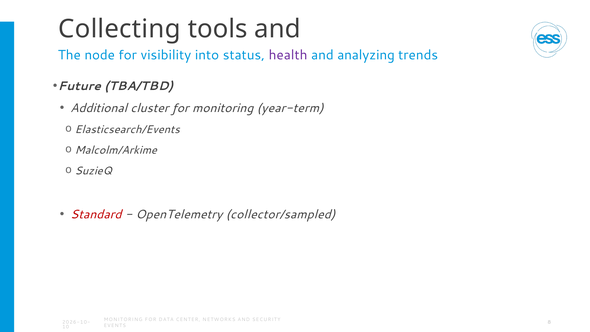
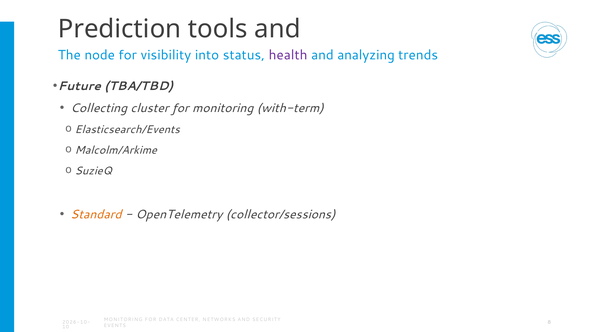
Collecting: Collecting -> Prediction (120, 29)
Additional: Additional -> Collecting (99, 108)
year-term: year-term -> with-term (290, 108)
Standard colour: red -> orange (96, 214)
collector/sampled: collector/sampled -> collector/sessions (281, 214)
